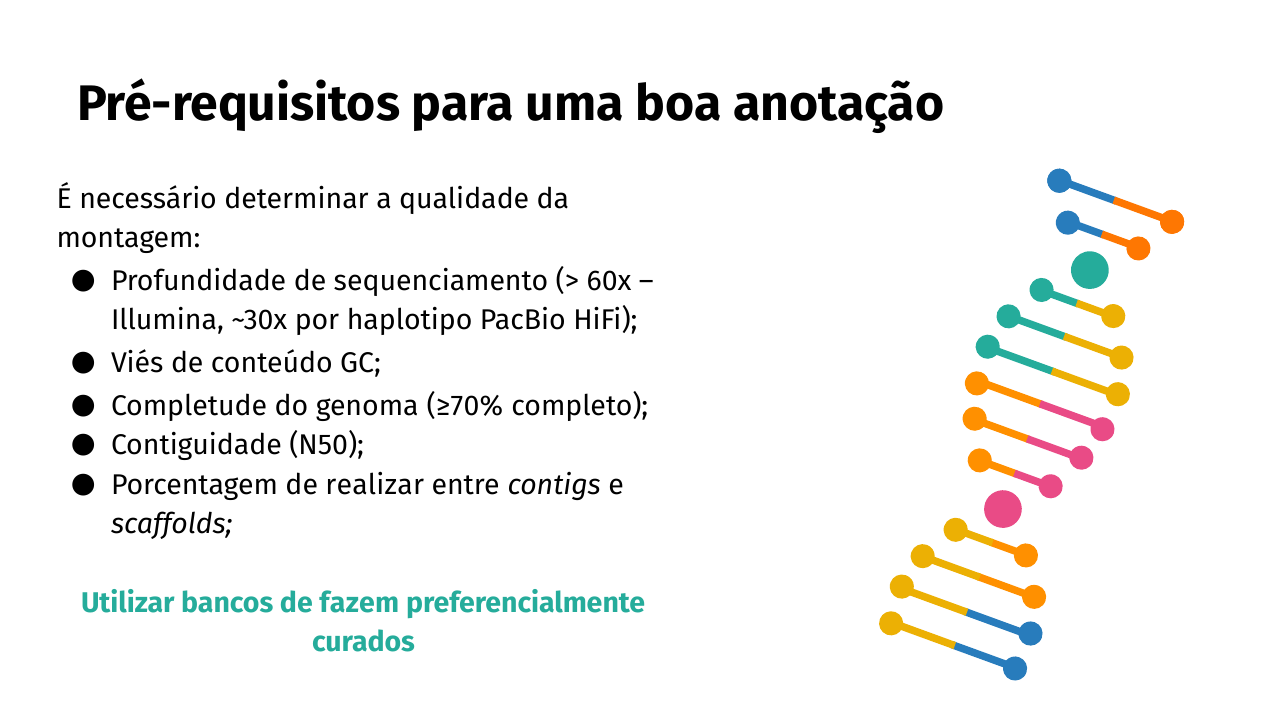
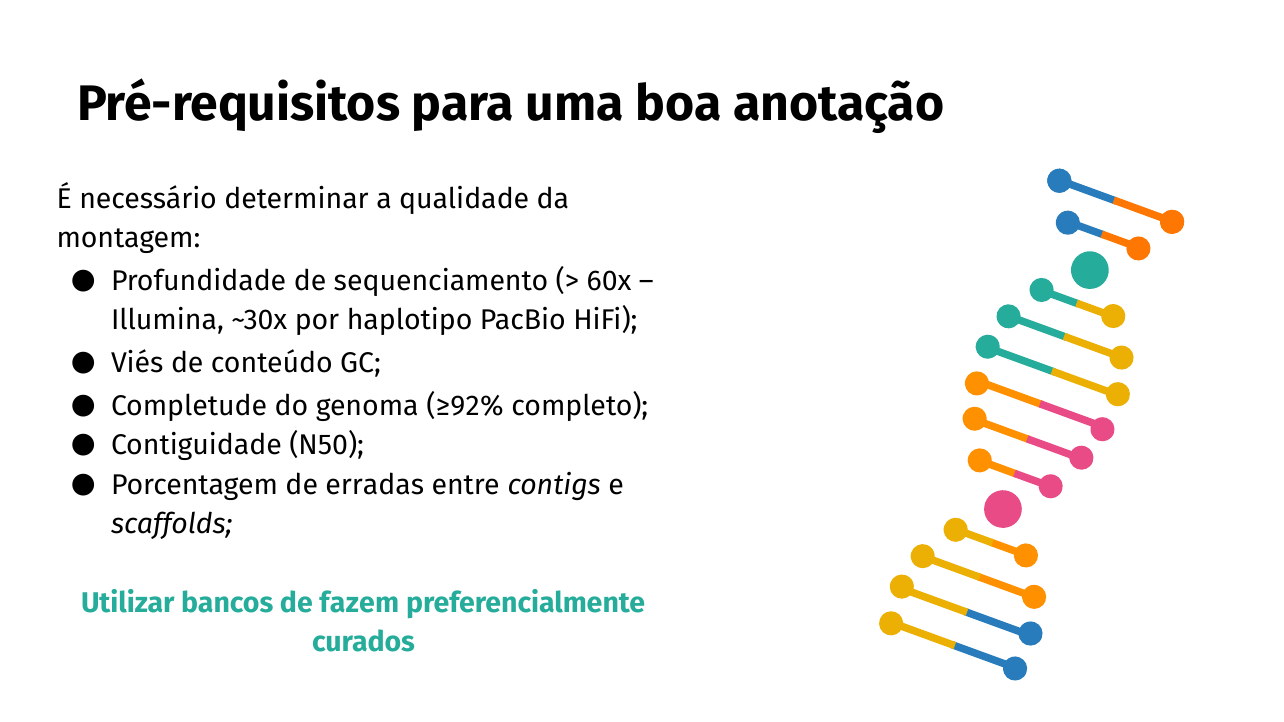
≥70%: ≥70% -> ≥92% (465, 406)
realizar: realizar -> erradas (375, 485)
